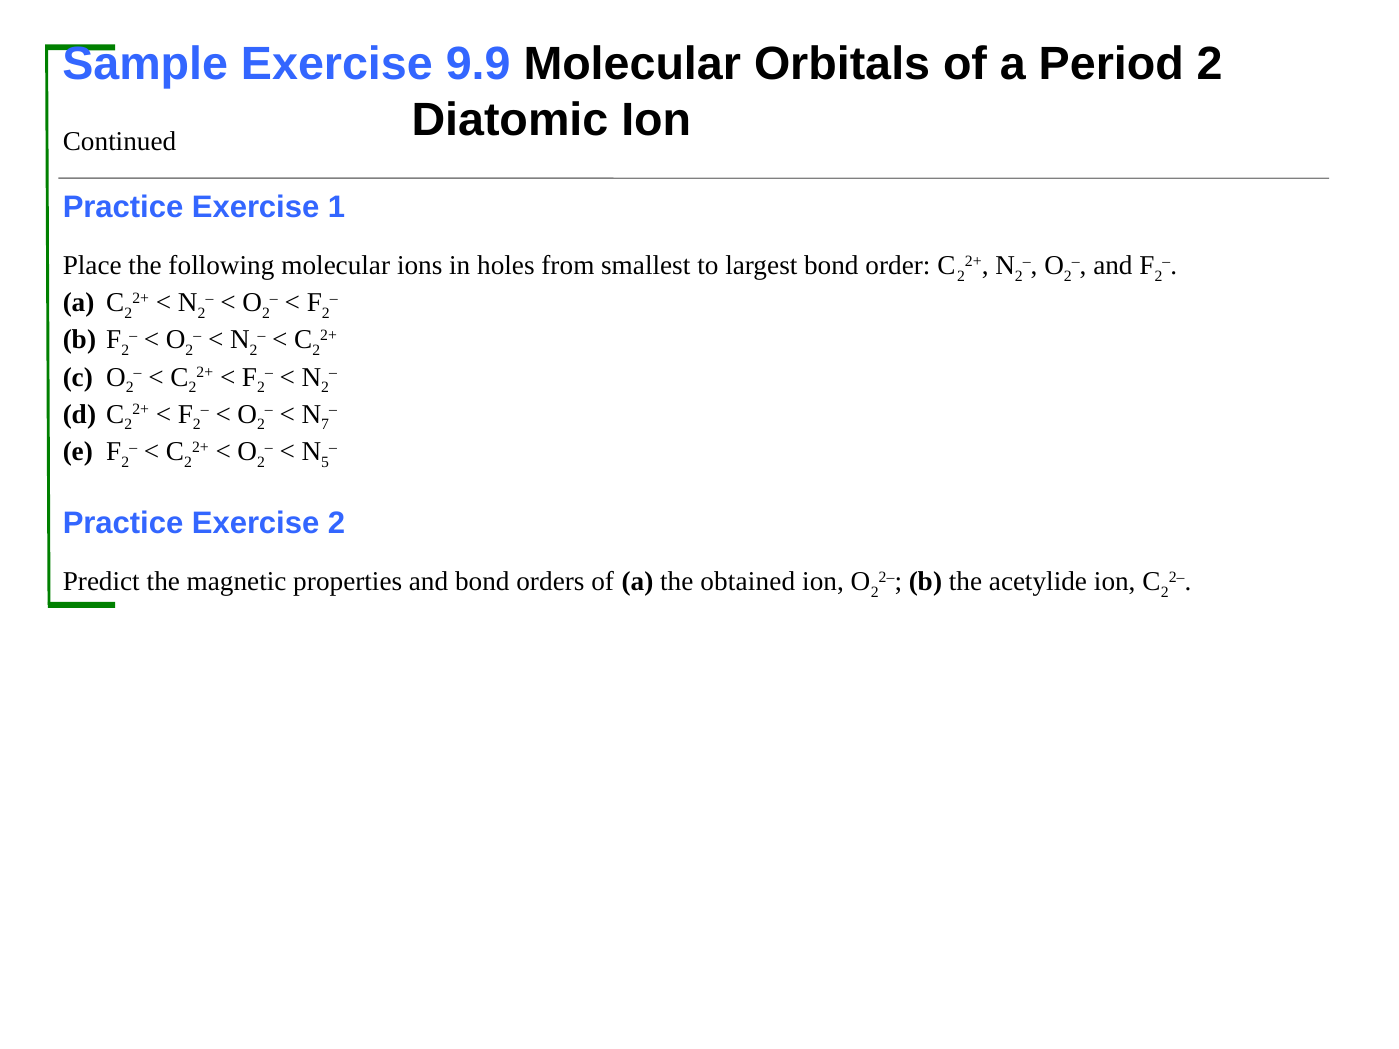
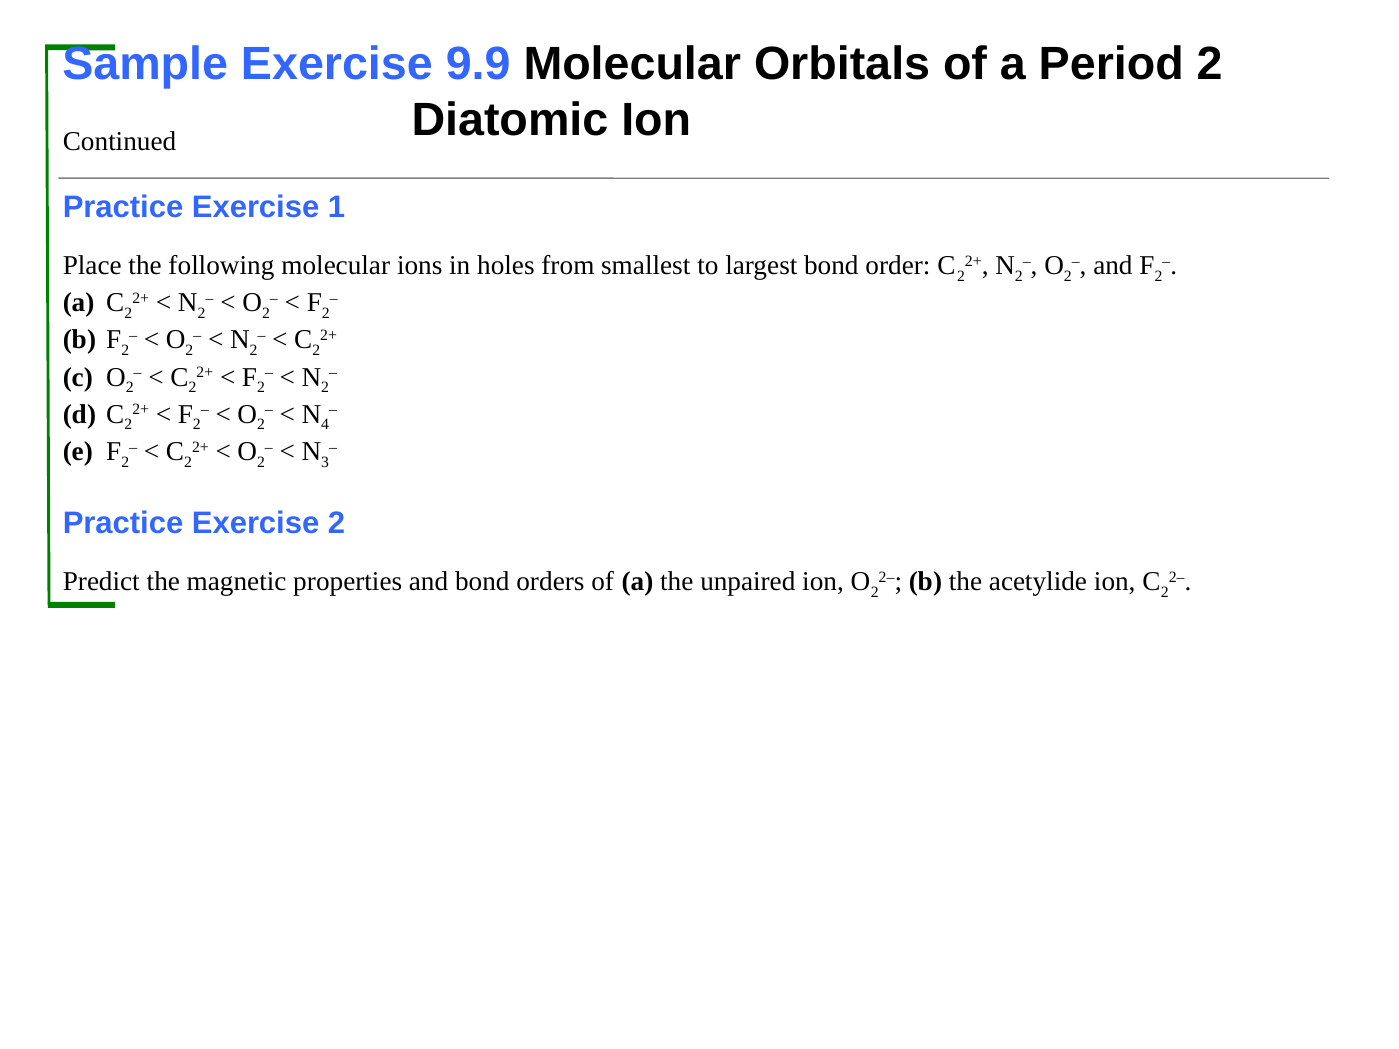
7: 7 -> 4 (325, 425)
5: 5 -> 3 (325, 462)
obtained: obtained -> unpaired (748, 582)
